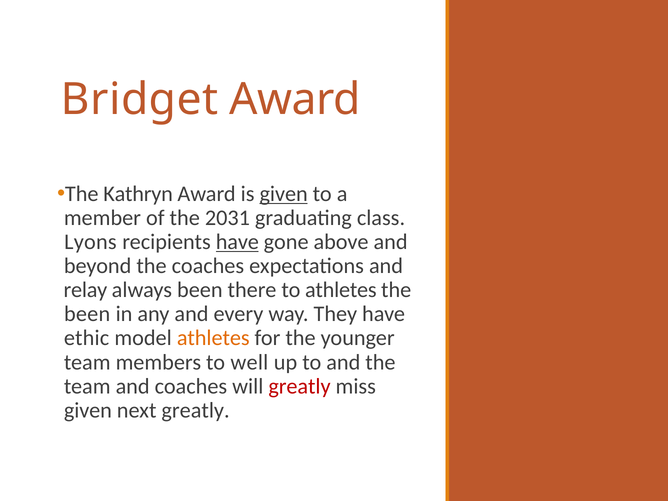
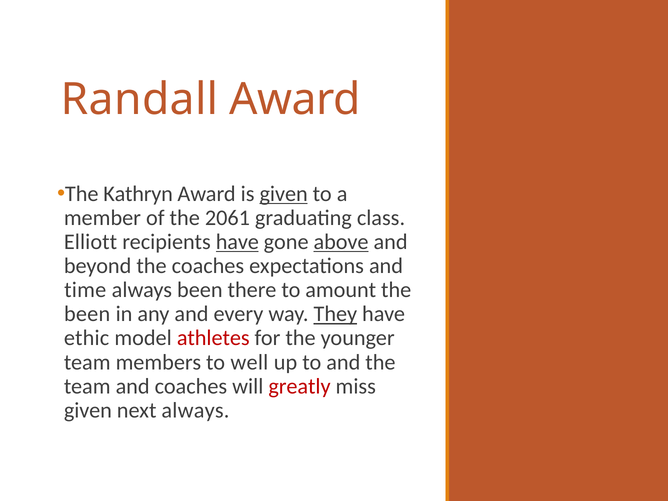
Bridget: Bridget -> Randall (140, 100)
2031: 2031 -> 2061 (227, 218)
Lyons: Lyons -> Elliott (91, 242)
above underline: none -> present (341, 242)
relay: relay -> time (85, 290)
to athletes: athletes -> amount (341, 290)
They underline: none -> present (335, 314)
athletes colour: orange -> red (213, 338)
next greatly: greatly -> always (195, 410)
